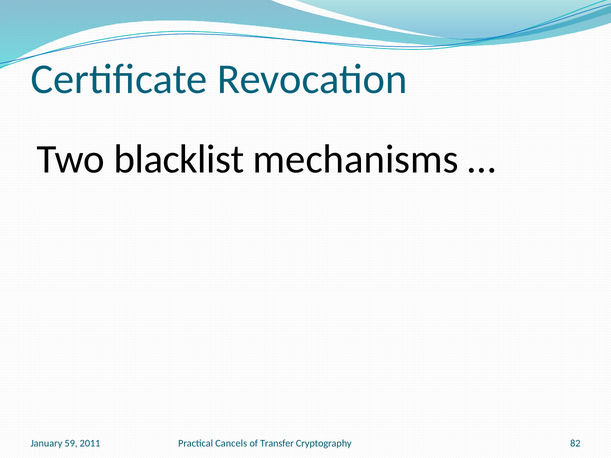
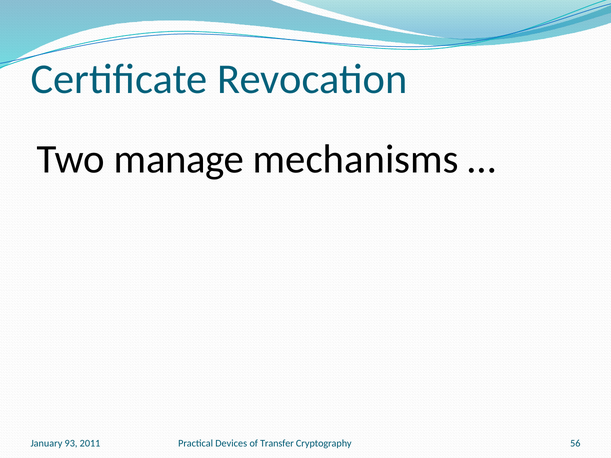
blacklist: blacklist -> manage (179, 160)
Cancels: Cancels -> Devices (231, 444)
82: 82 -> 56 (575, 444)
59: 59 -> 93 (71, 444)
